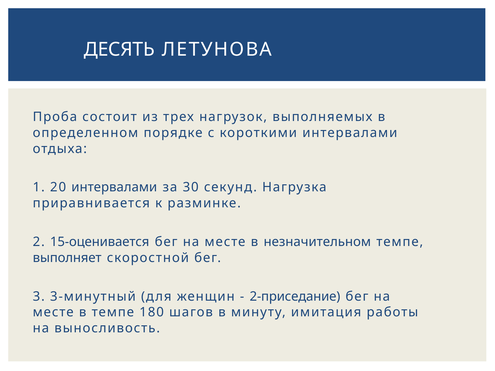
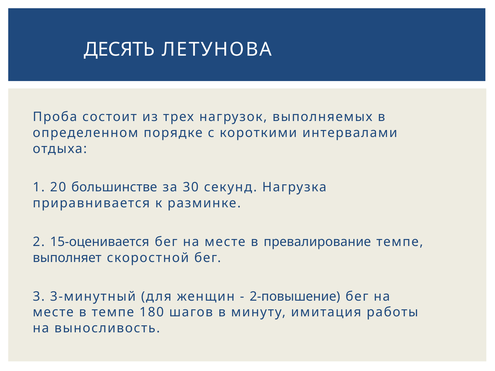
20 интервалами: интервалами -> большинстве (114, 187)
незначительном: незначительном -> превалирование (317, 242)
2-приседание: 2-приседание -> 2-повышение (295, 297)
